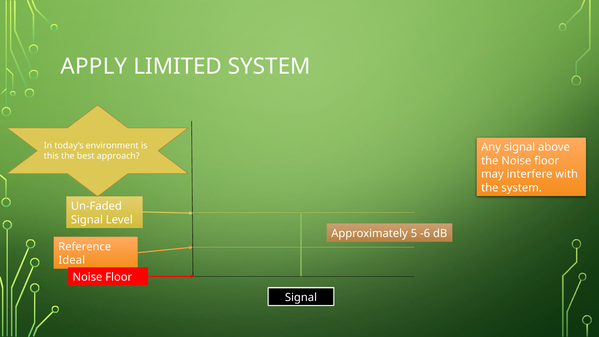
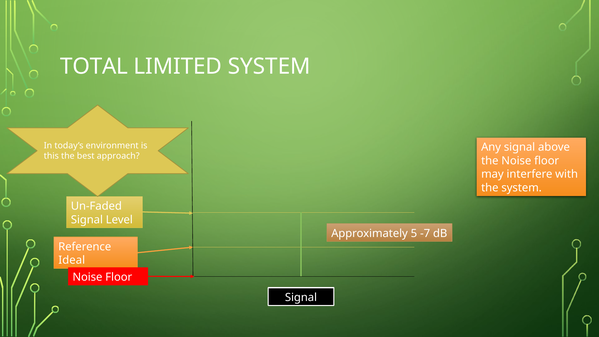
APPLY: APPLY -> TOTAL (94, 67)
-6: -6 -> -7 (425, 233)
